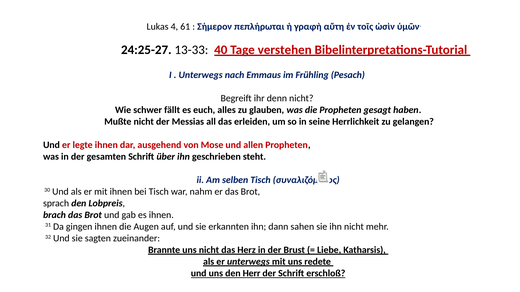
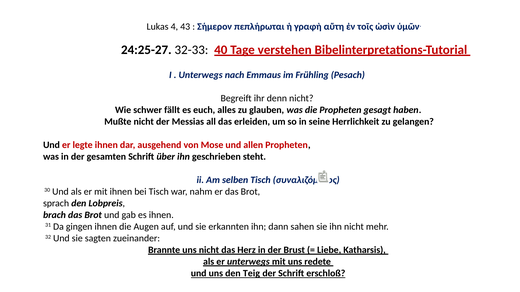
61: 61 -> 43 (185, 27)
13-33: 13-33 -> 32-33 (191, 50)
Herr: Herr -> Teig (251, 274)
